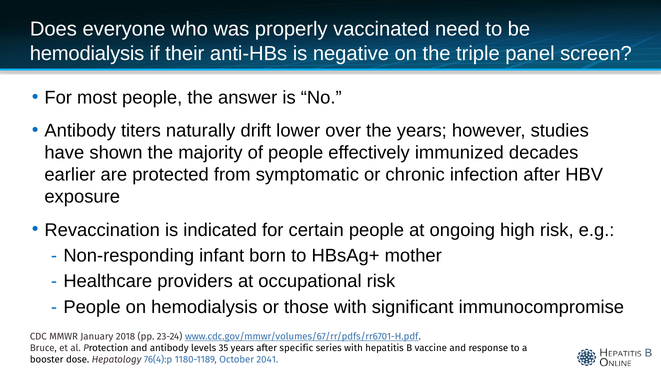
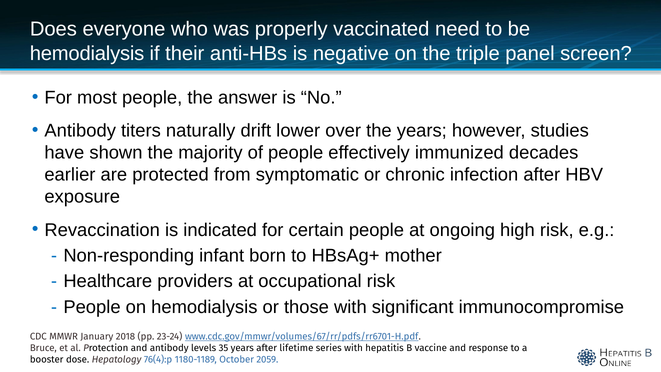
specific: specific -> lifetime (296, 348)
2041: 2041 -> 2059 (267, 360)
